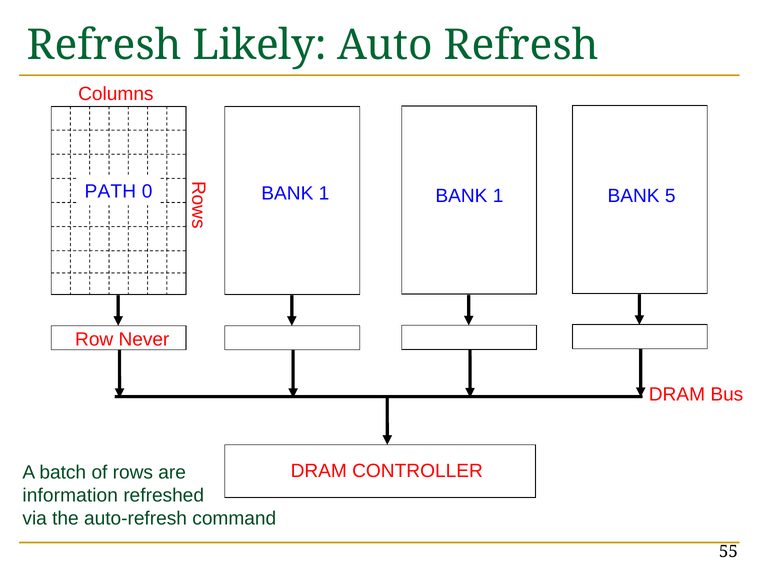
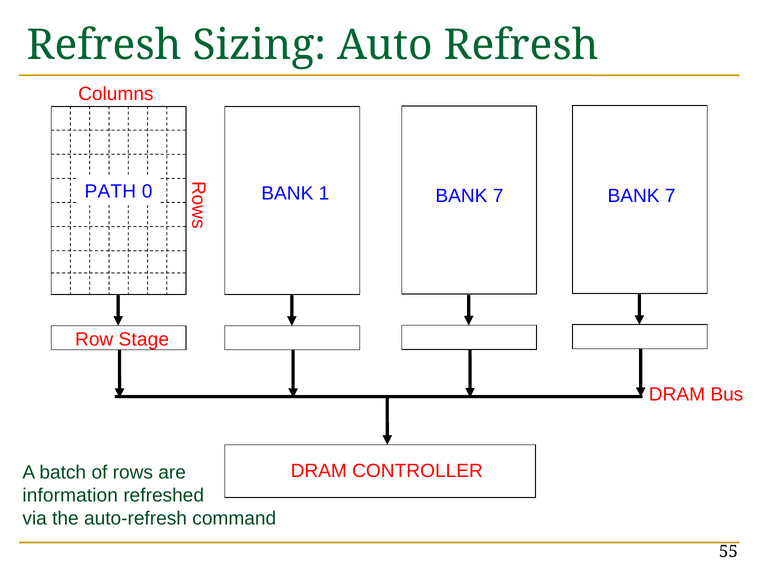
Likely: Likely -> Sizing (260, 45)
1 BANK 1: 1 -> 7 (498, 196)
5: 5 -> 7 (670, 196)
Never: Never -> Stage (144, 339)
